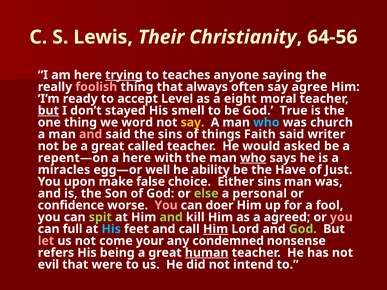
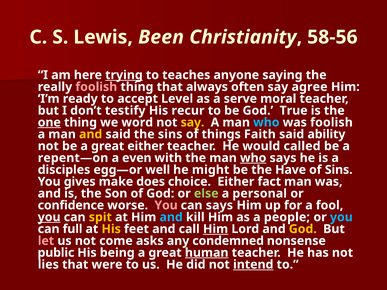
Their: Their -> Been (161, 37)
64-56: 64-56 -> 58-56 (332, 37)
eight: eight -> serve (240, 99)
but underline: present -> none (48, 111)
stayed: stayed -> testify (125, 111)
smell: smell -> recur (188, 111)
one underline: none -> present (49, 122)
was church: church -> foolish (331, 122)
and colour: pink -> yellow (91, 134)
writer: writer -> ability (326, 134)
great called: called -> either (146, 146)
asked: asked -> called (302, 146)
a here: here -> even (137, 158)
miracles: miracles -> disciples (64, 170)
ability: ability -> might (211, 170)
of Just: Just -> Sins (339, 170)
upon: upon -> gives (80, 182)
false: false -> does (151, 182)
Either sins: sins -> fact (269, 182)
can doer: doer -> says (219, 205)
you underline: none -> present (49, 217)
spit colour: light green -> yellow (100, 217)
and colour: light green -> light blue (171, 217)
agreed: agreed -> people (287, 217)
you colour: pink -> light blue (341, 217)
His colour: light blue -> yellow (111, 229)
God colour: light green -> yellow (303, 229)
your: your -> asks (150, 241)
refers: refers -> public (56, 253)
evil: evil -> lies (48, 265)
intend underline: none -> present (253, 265)
